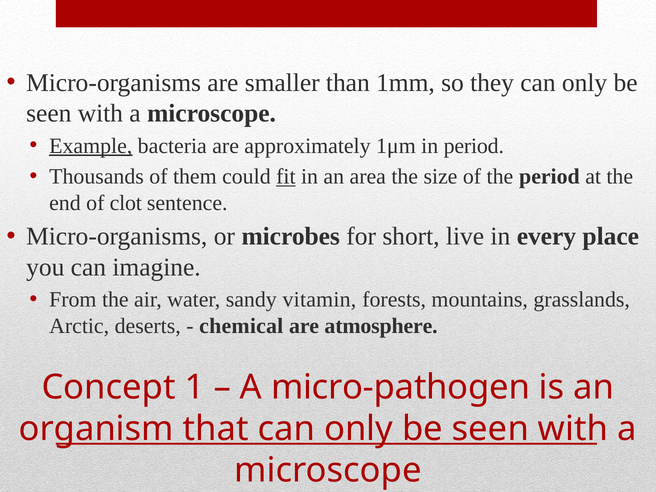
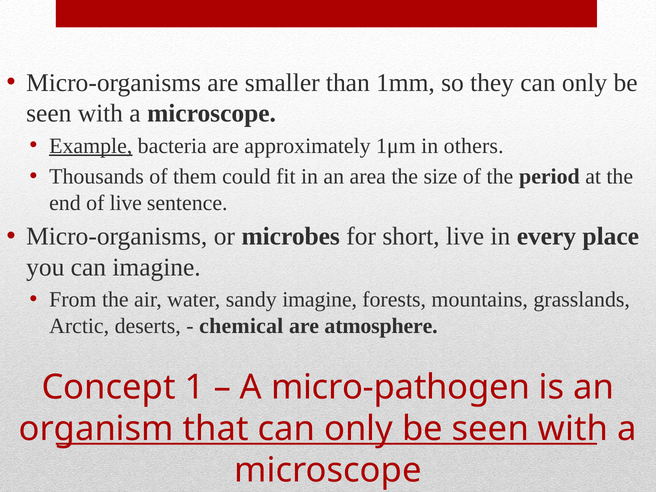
in period: period -> others (474, 146)
fit underline: present -> none (286, 177)
of clot: clot -> live (126, 203)
sandy vitamin: vitamin -> imagine (320, 300)
